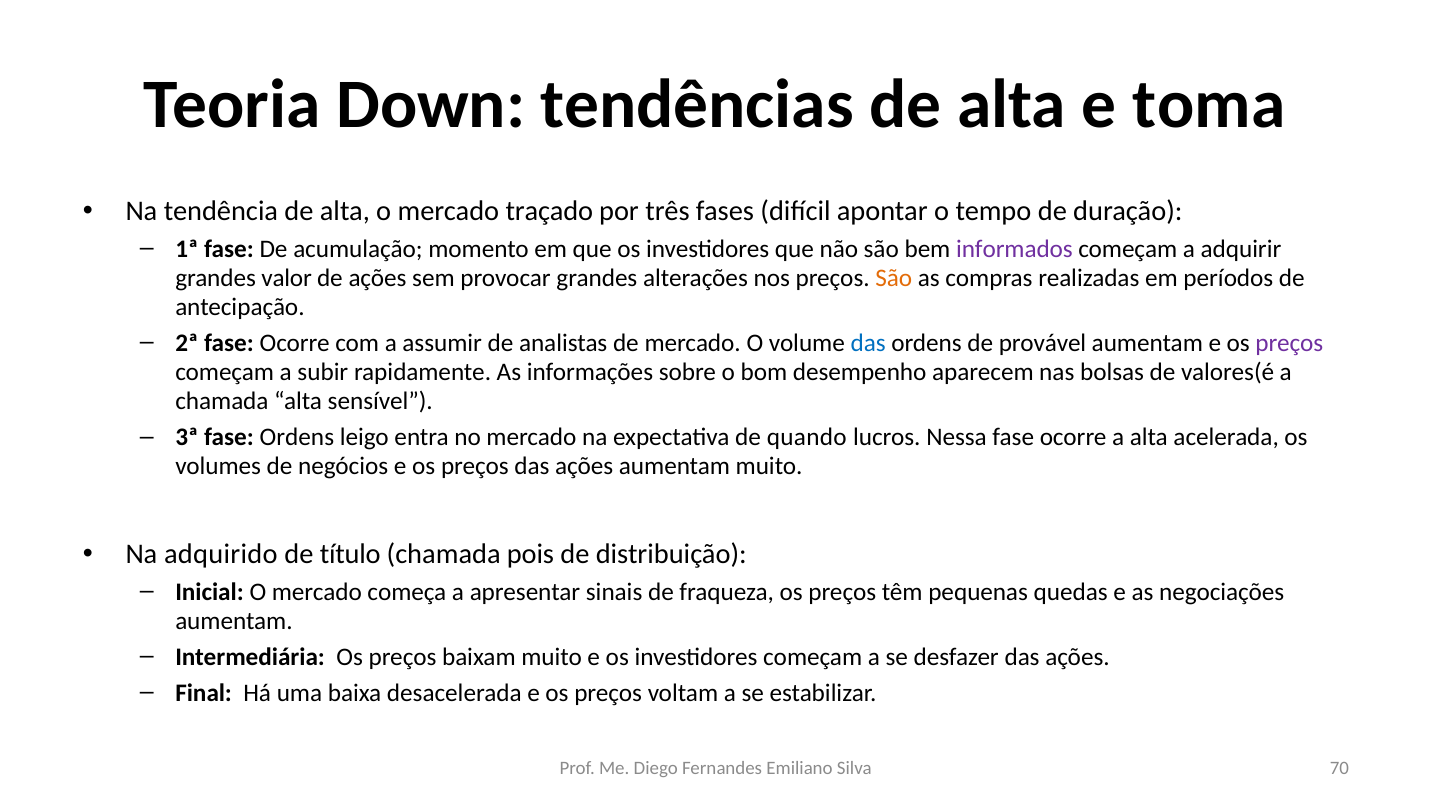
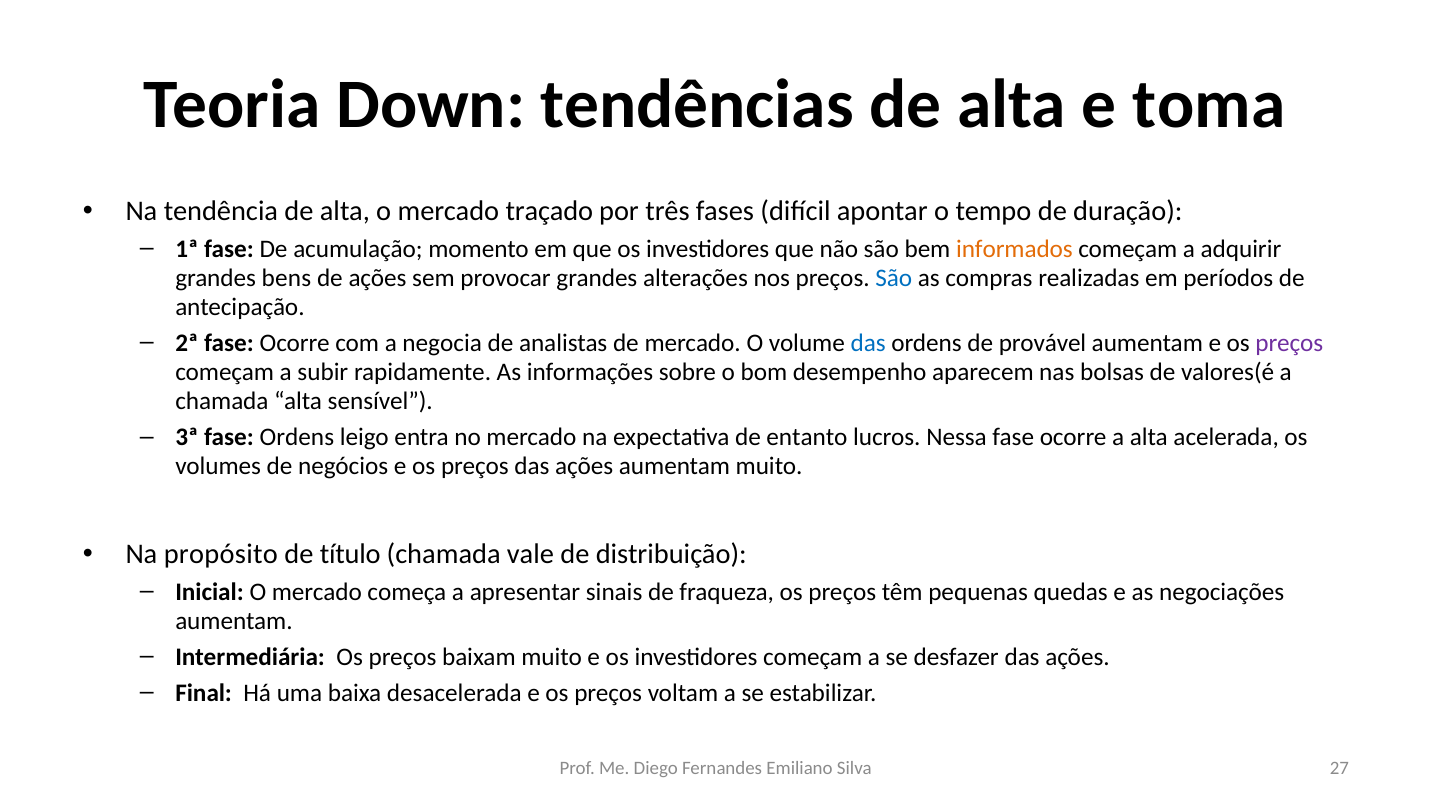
informados colour: purple -> orange (1014, 249)
valor: valor -> bens (286, 278)
São colour: orange -> blue (894, 278)
assumir: assumir -> negocia (442, 343)
quando: quando -> entanto (807, 437)
adquirido: adquirido -> propósito (221, 554)
pois: pois -> vale (530, 554)
70: 70 -> 27 (1339, 769)
